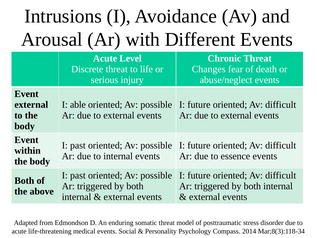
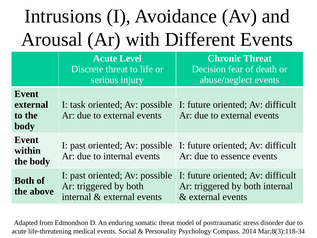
Changes: Changes -> Decision (209, 69)
able: able -> task (78, 105)
